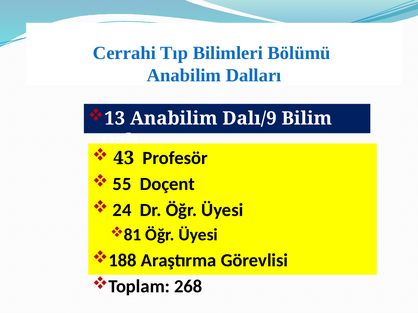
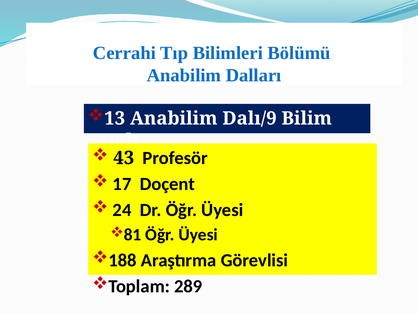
55: 55 -> 17 (122, 184)
268: 268 -> 289 (188, 287)
